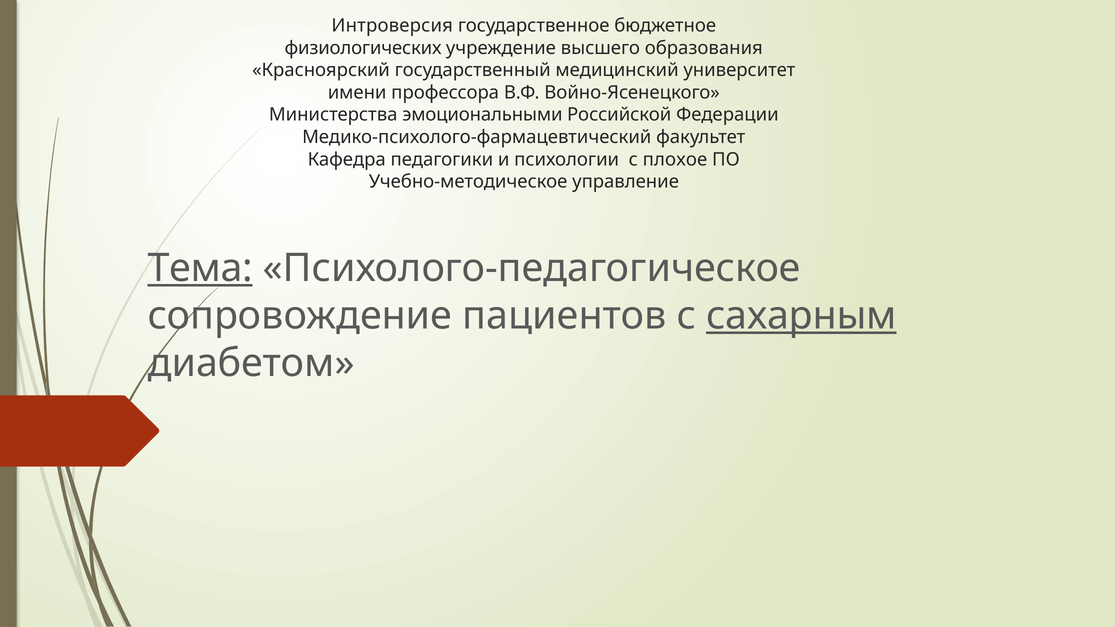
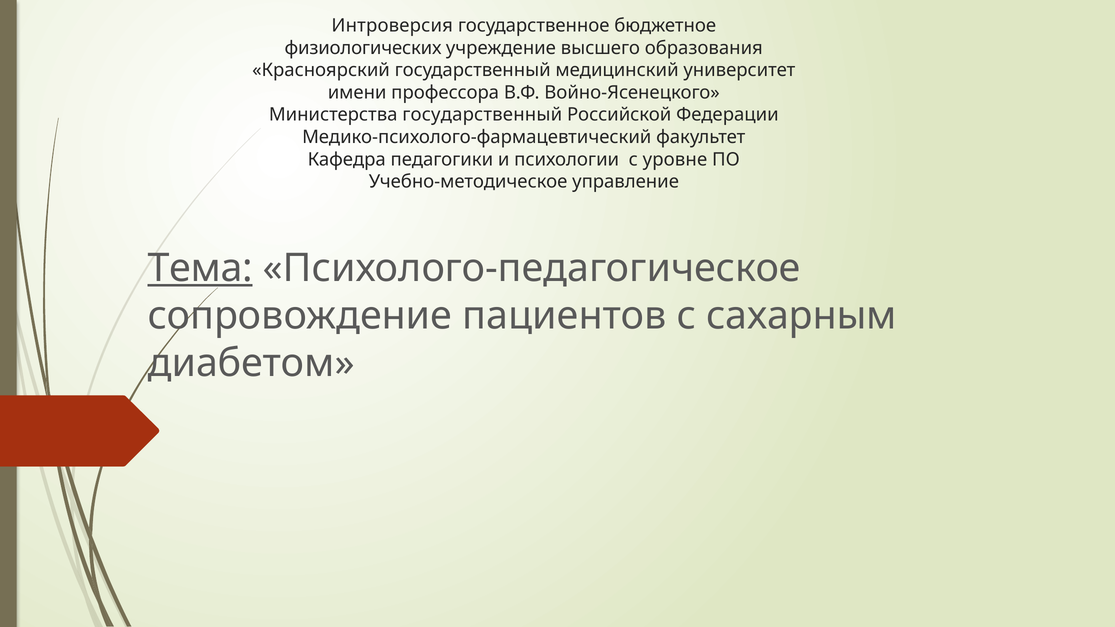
Министерства эмоциональными: эмоциональными -> государственный (482, 115)
плохое: плохое -> уровне (675, 159)
сахарным underline: present -> none (801, 316)
